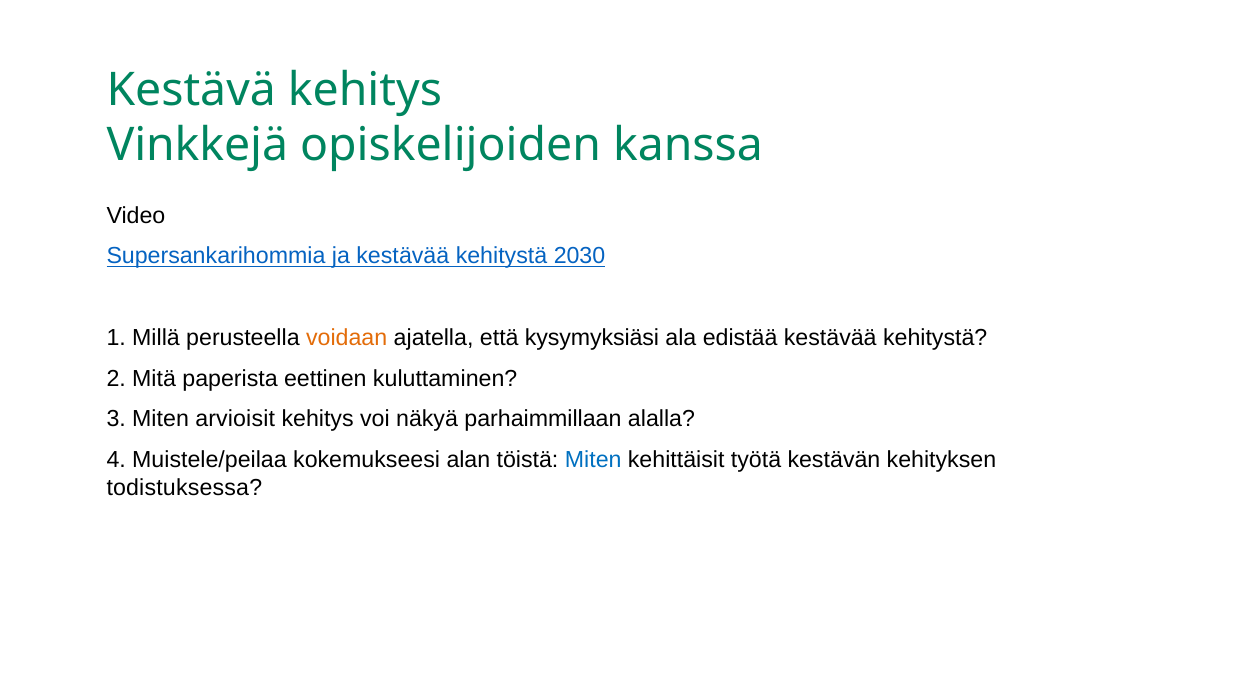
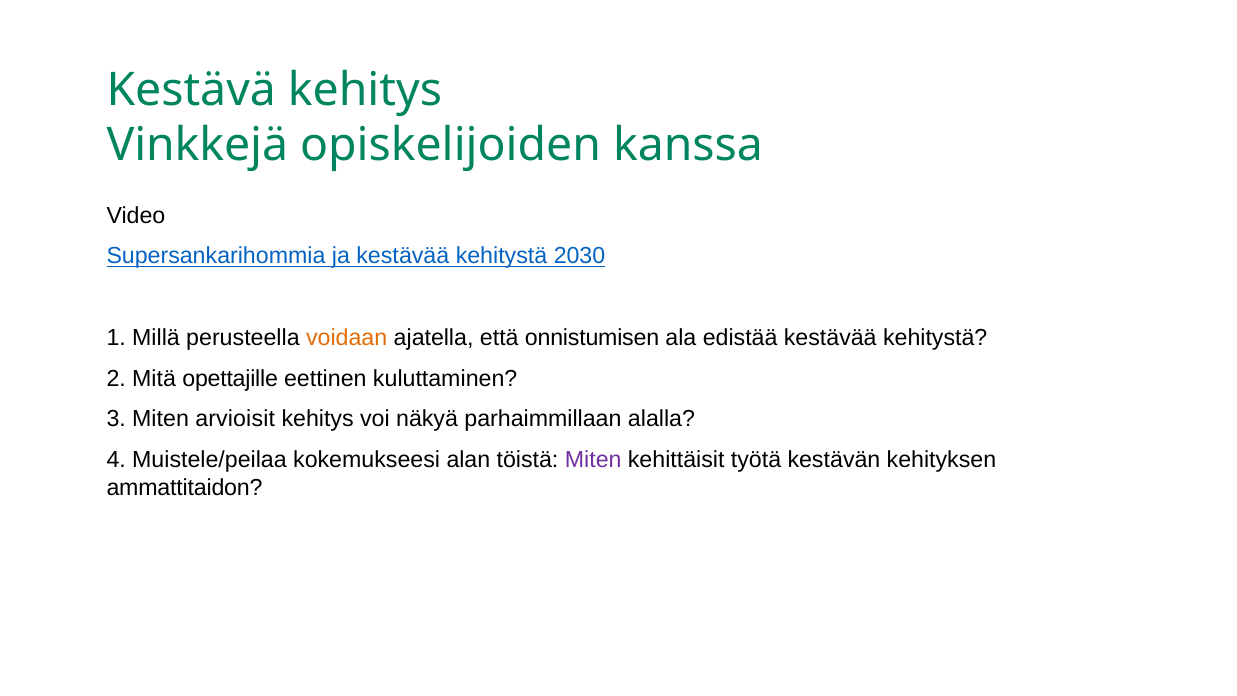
kysymyksiäsi: kysymyksiäsi -> onnistumisen (592, 338)
paperista: paperista -> opettajille (230, 378)
Miten colour: blue -> purple (593, 460)
todistuksessa: todistuksessa -> ammattitaidon (185, 488)
